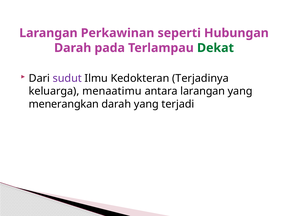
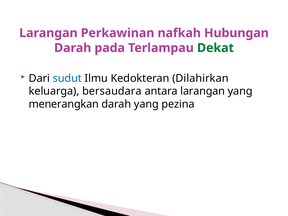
seperti: seperti -> nafkah (179, 33)
sudut colour: purple -> blue (67, 78)
Terjadinya: Terjadinya -> Dilahirkan (200, 78)
menaatimu: menaatimu -> bersaudara (112, 91)
terjadi: terjadi -> pezina (178, 104)
